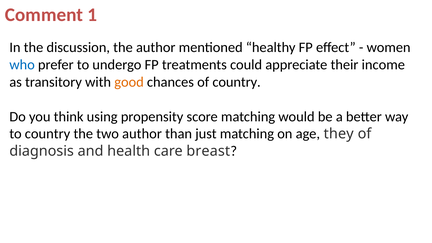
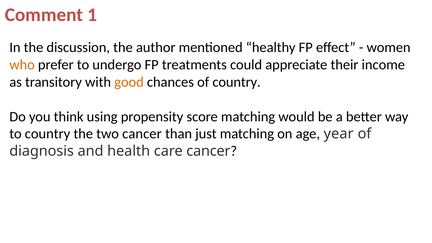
who colour: blue -> orange (22, 65)
two author: author -> cancer (142, 134)
they: they -> year (339, 134)
care breast: breast -> cancer (208, 151)
